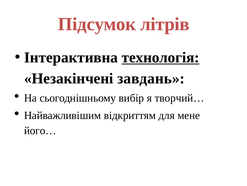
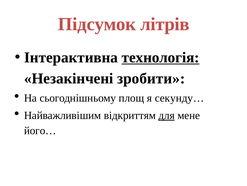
завдань: завдань -> зробити (151, 78)
вибір: вибір -> площ (131, 98)
творчий…: творчий… -> секунду… (179, 98)
для underline: none -> present (167, 115)
